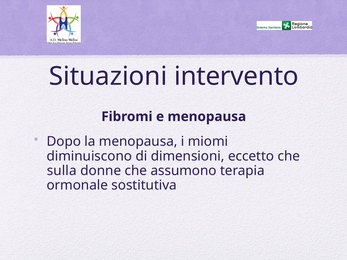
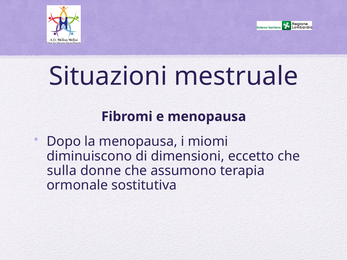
intervento: intervento -> mestruale (236, 76)
